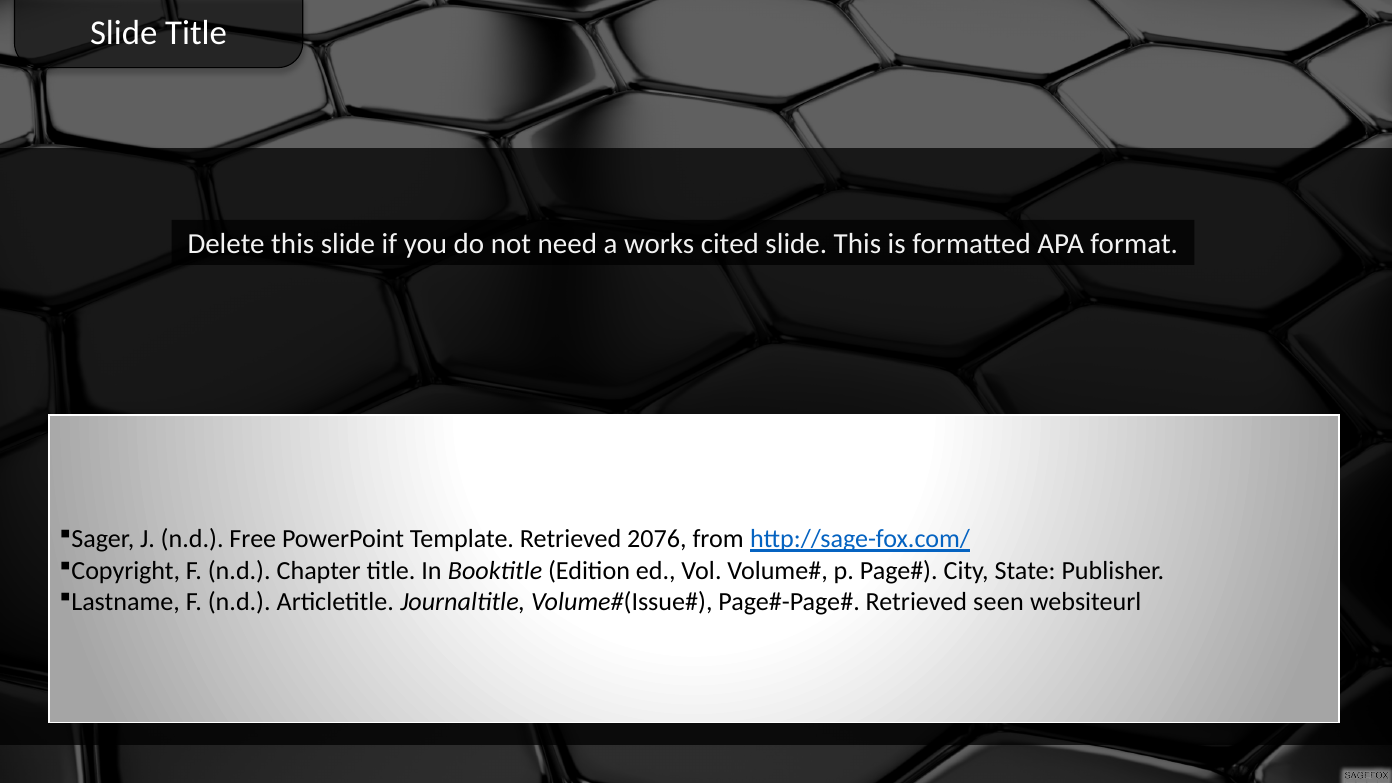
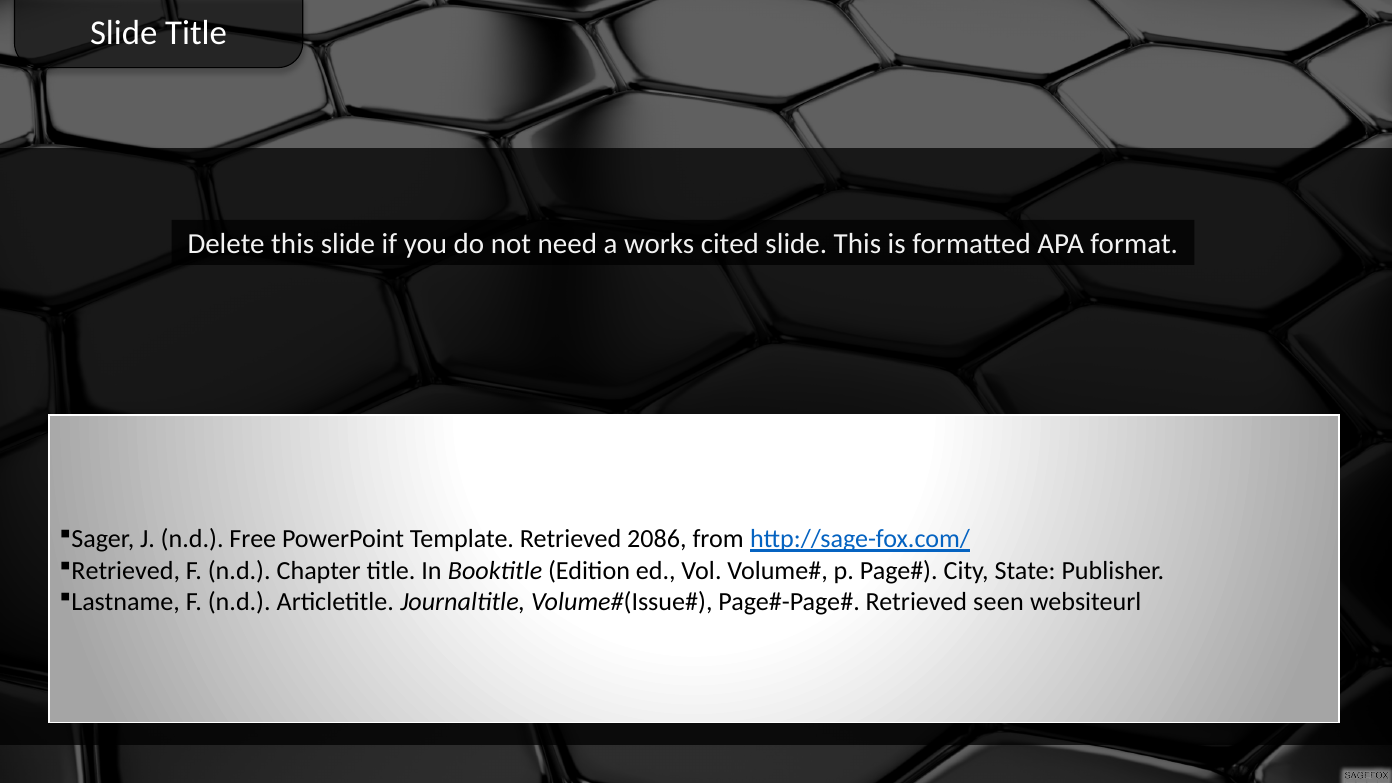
2076: 2076 -> 2086 (657, 539)
Copyright: Copyright -> Retrieved (126, 571)
